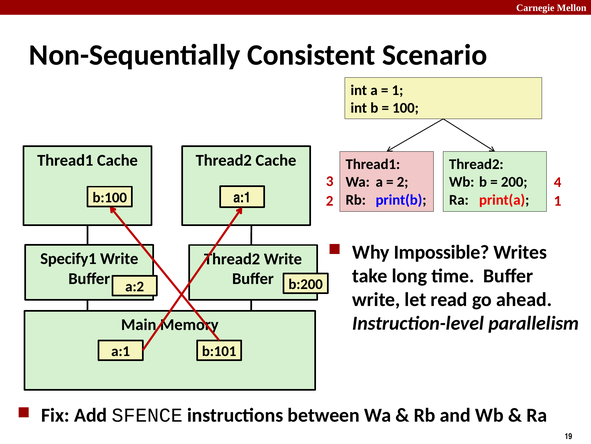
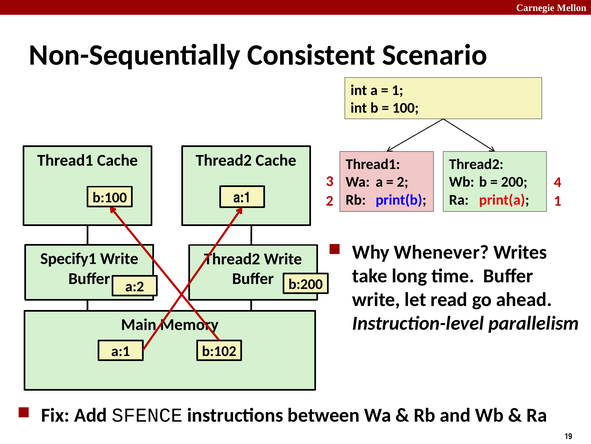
Impossible: Impossible -> Whenever (441, 252)
b:101: b:101 -> b:102 (219, 351)
